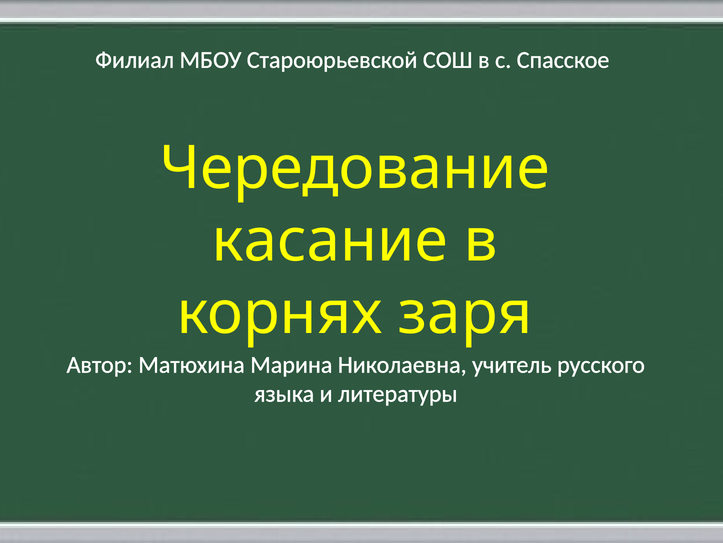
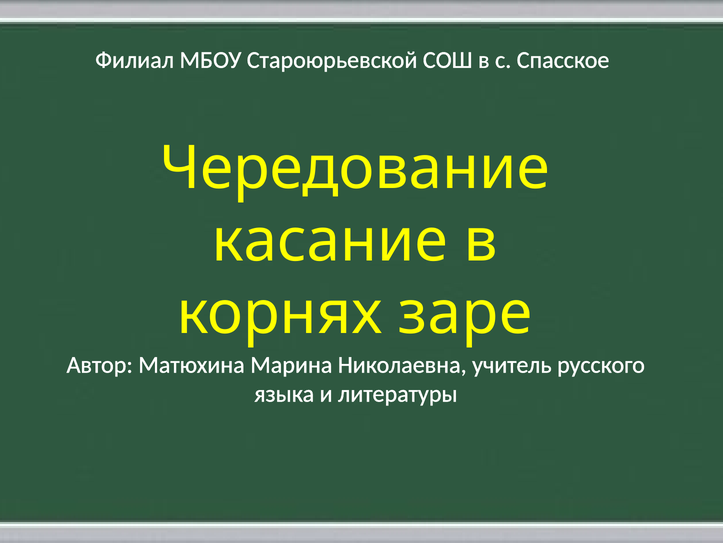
заря: заря -> заре (465, 313)
